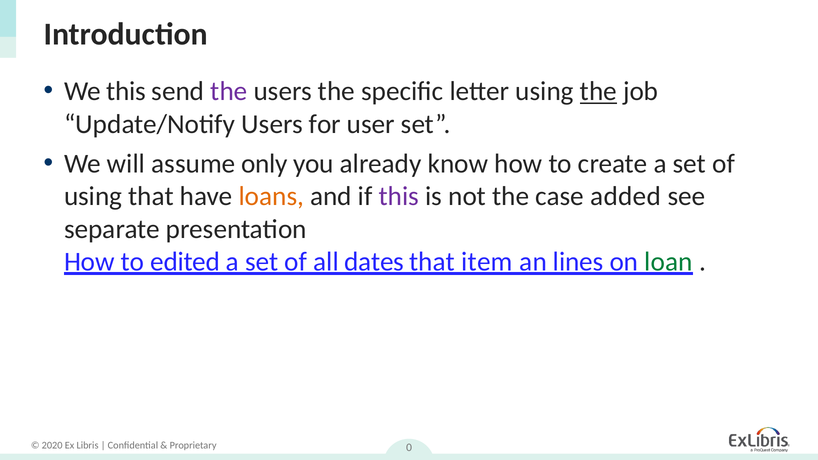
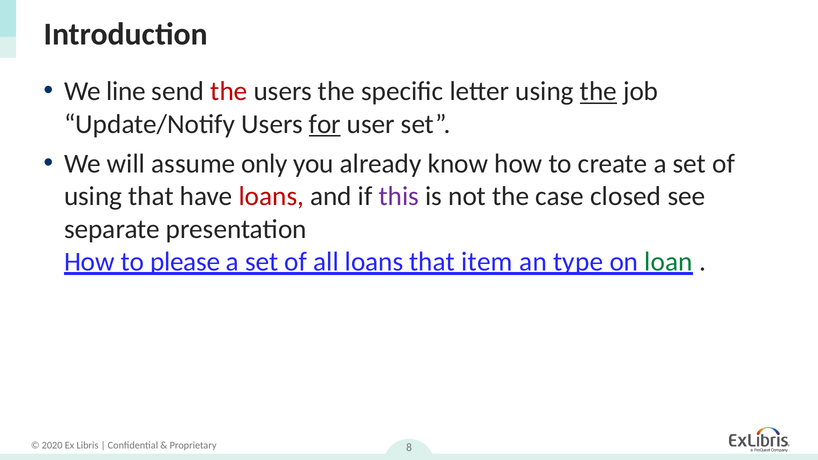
We this: this -> line (126, 91)
the colour: purple -> red (229, 91)
for underline: none -> present (325, 124)
loans colour: orange -> red (271, 196)
added: added -> closed (626, 196)
edited: edited -> please (185, 262)
all dates: dates -> loans (374, 262)
lines: lines -> type (578, 262)
0: 0 -> 8 (409, 448)
